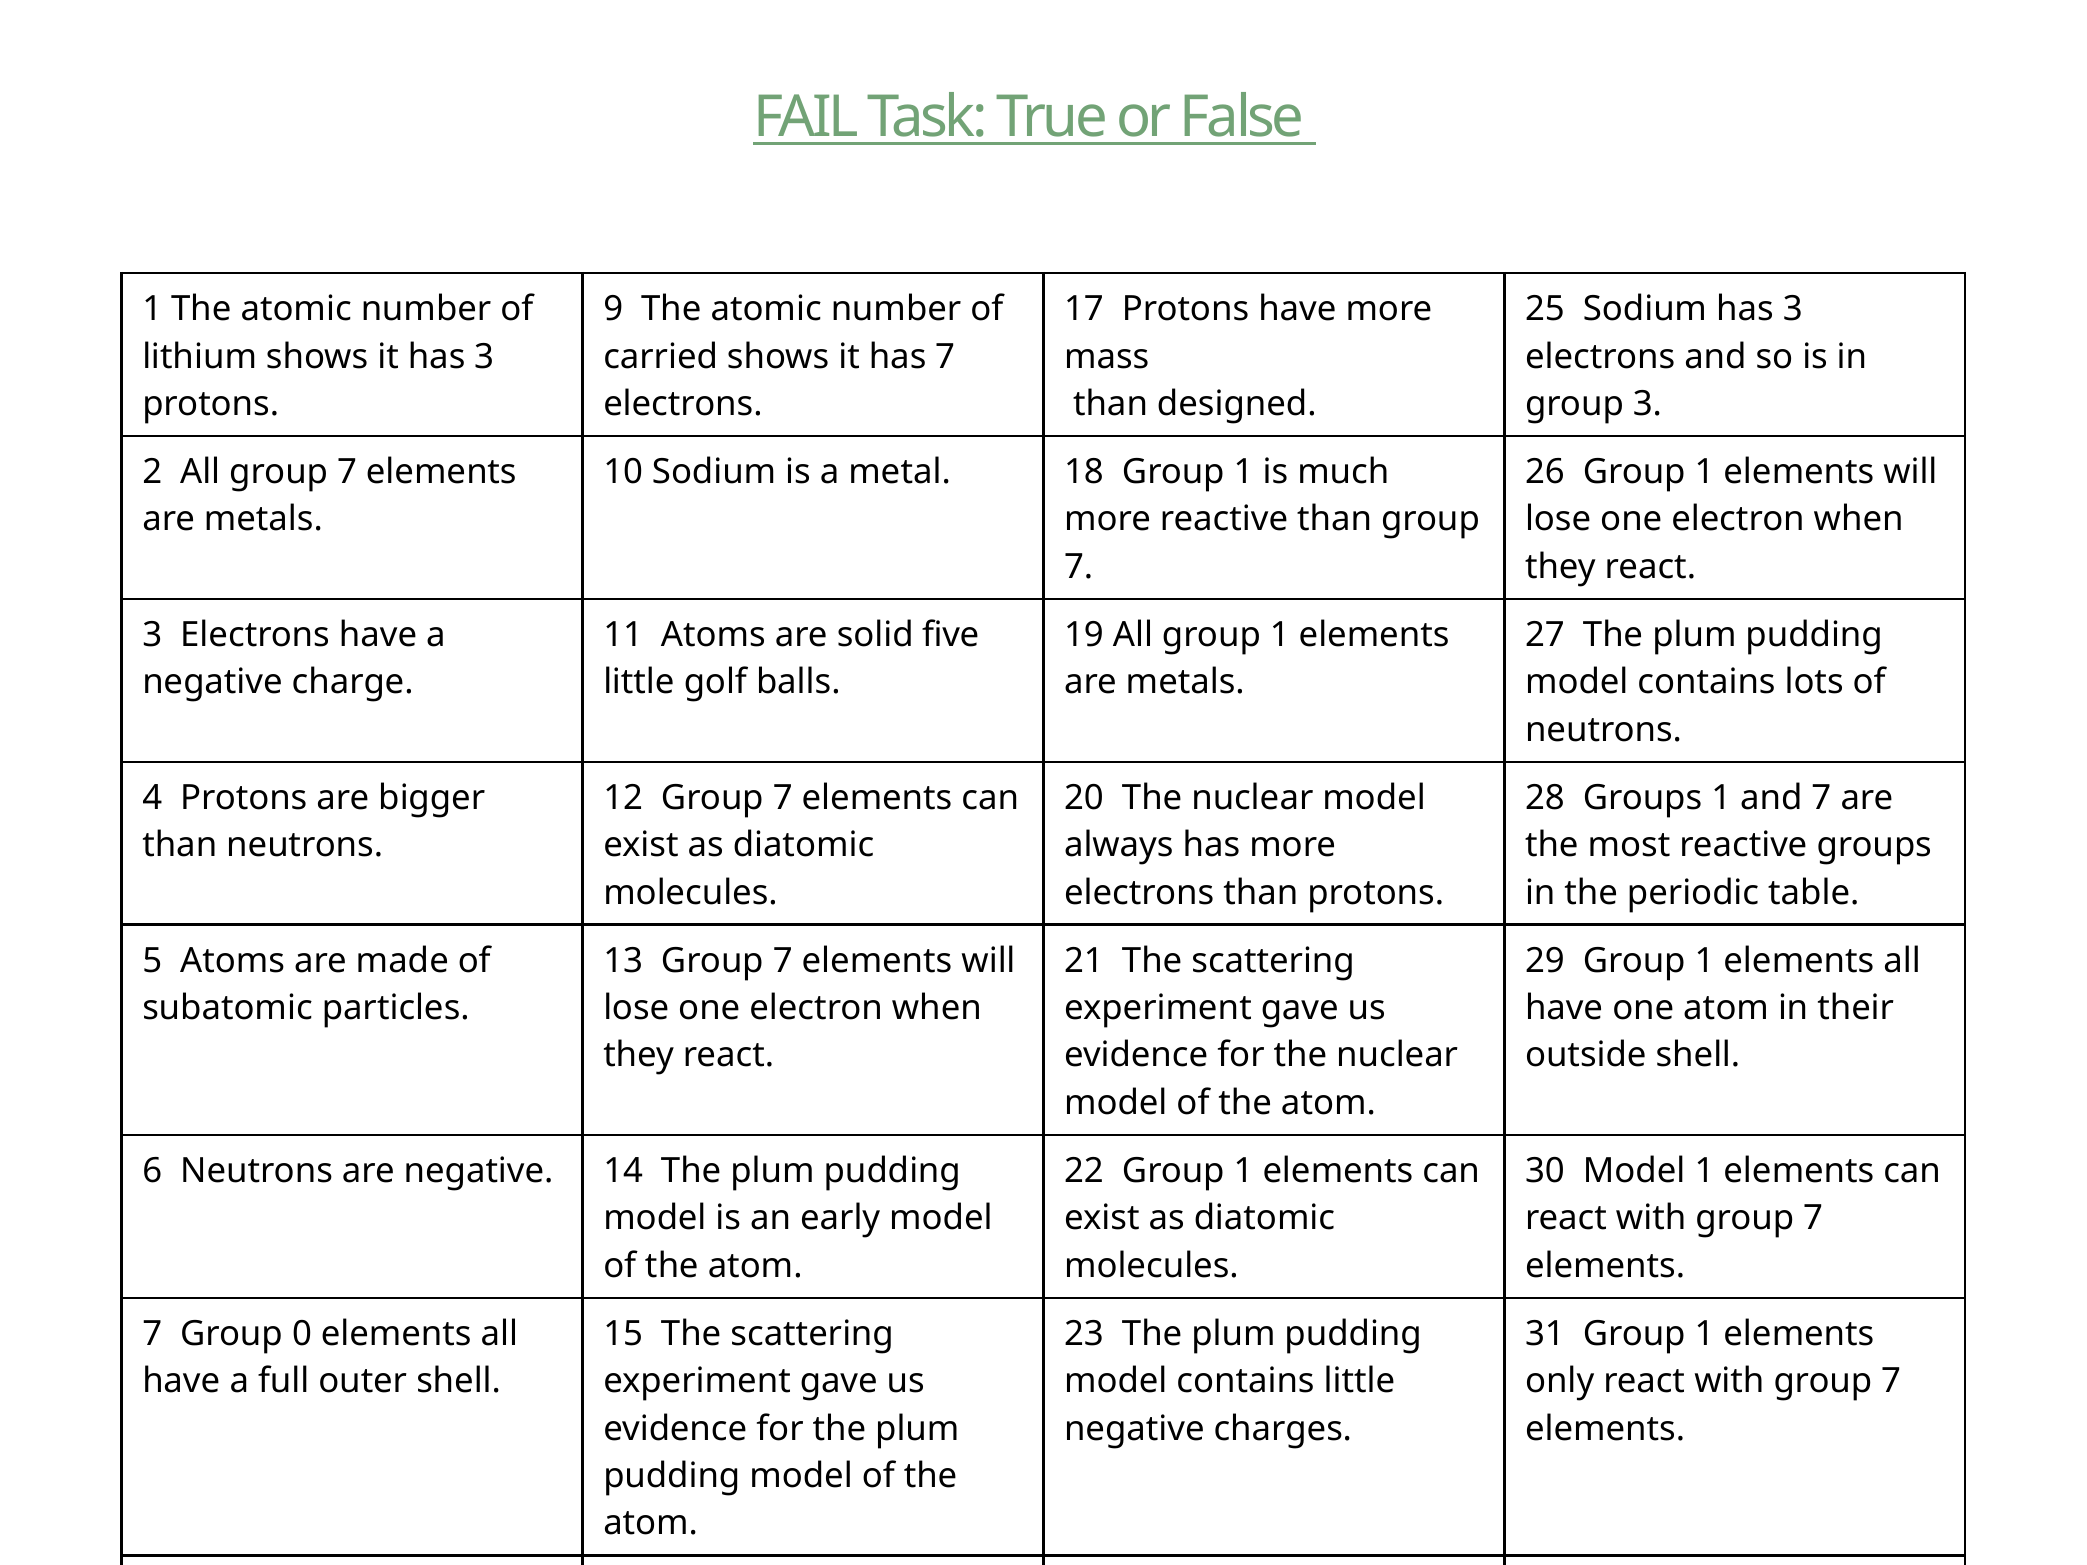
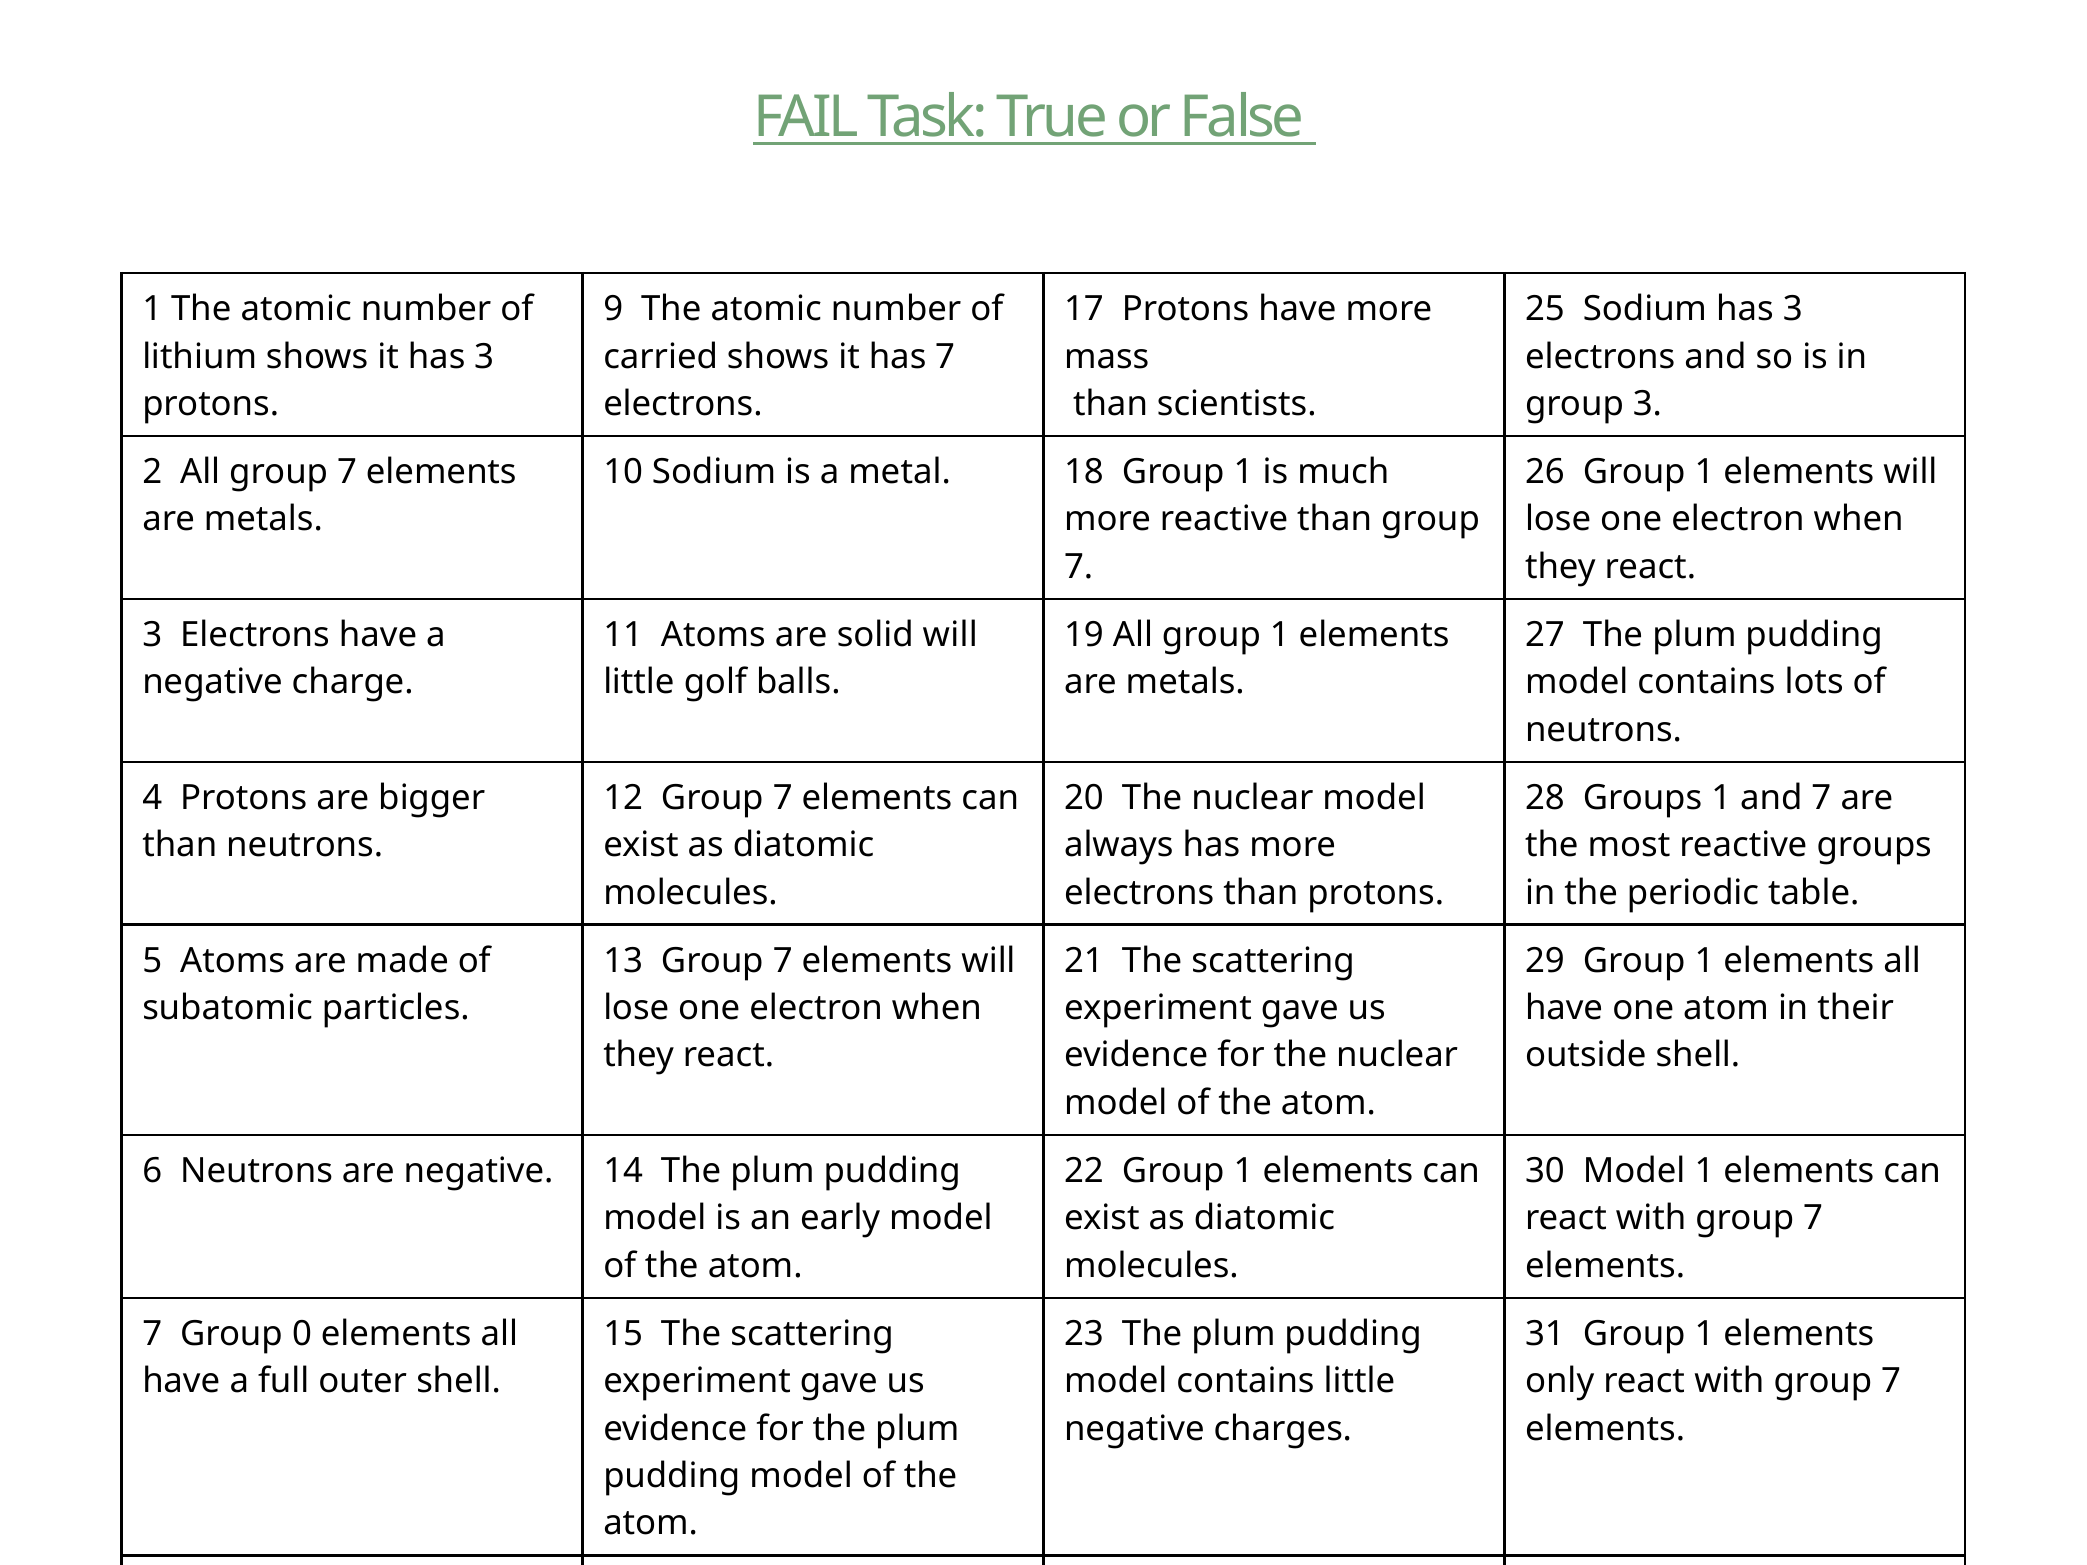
designed: designed -> scientists (1237, 404)
solid five: five -> will (950, 635)
